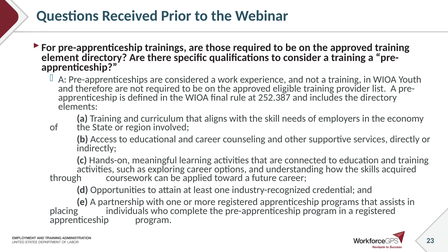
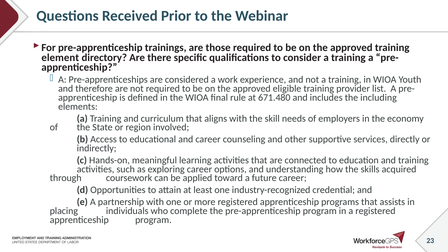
252.387: 252.387 -> 671.480 (274, 98)
the directory: directory -> including (379, 98)
